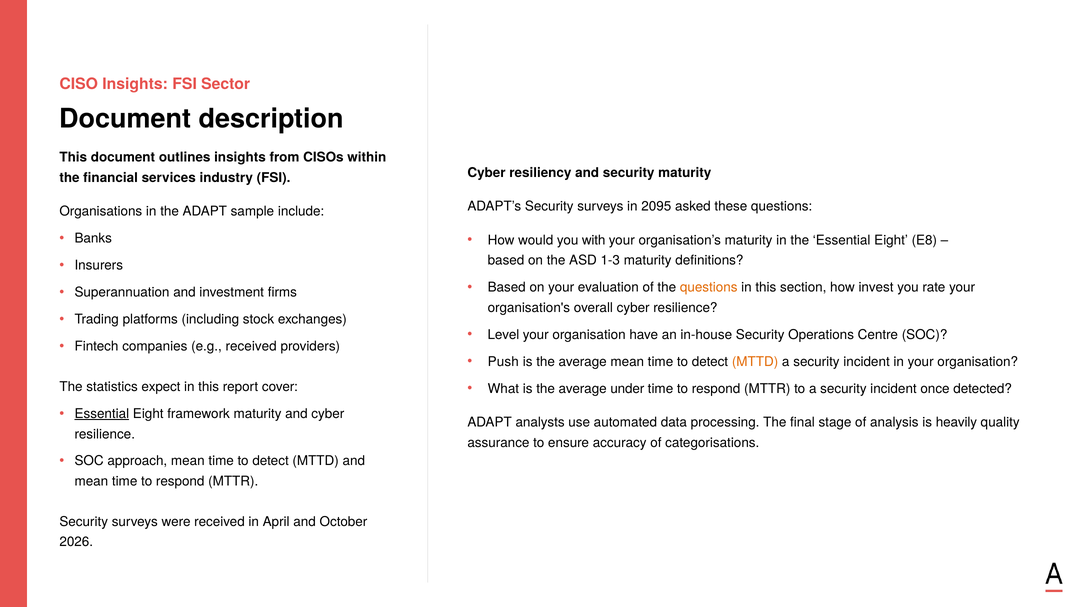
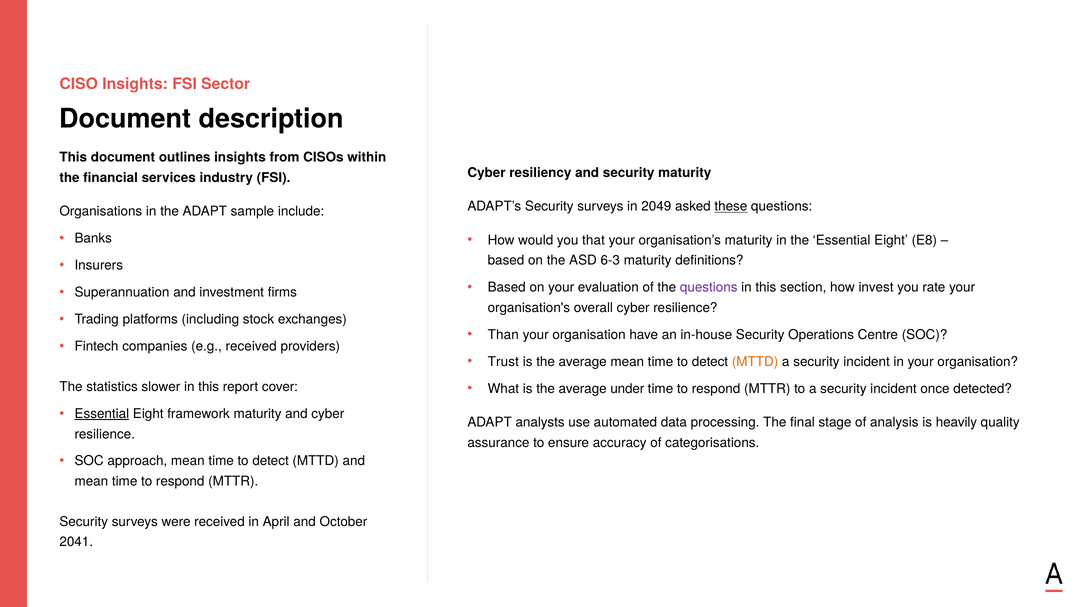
2095: 2095 -> 2049 (656, 206)
these underline: none -> present (731, 206)
with: with -> that (594, 240)
1-3: 1-3 -> 6-3 (610, 260)
questions colour: orange -> purple (709, 287)
Level: Level -> Than (503, 335)
Push: Push -> Trust (503, 362)
expect: expect -> slower (161, 387)
2026: 2026 -> 2041 (76, 542)
